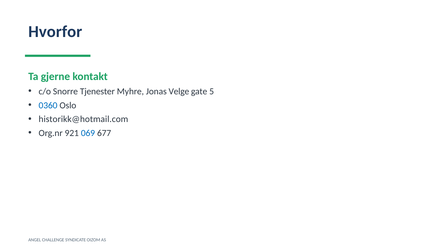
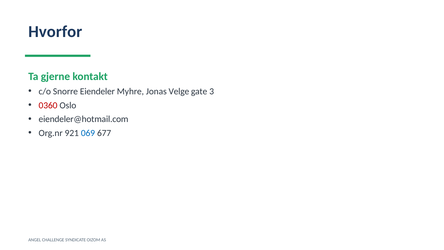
Tjenester: Tjenester -> Eiendeler (97, 91)
5: 5 -> 3 (212, 91)
0360 colour: blue -> red (48, 105)
historikk@hotmail.com: historikk@hotmail.com -> eiendeler@hotmail.com (84, 119)
